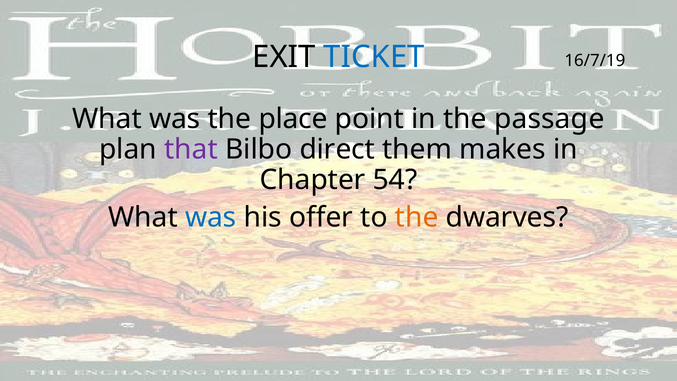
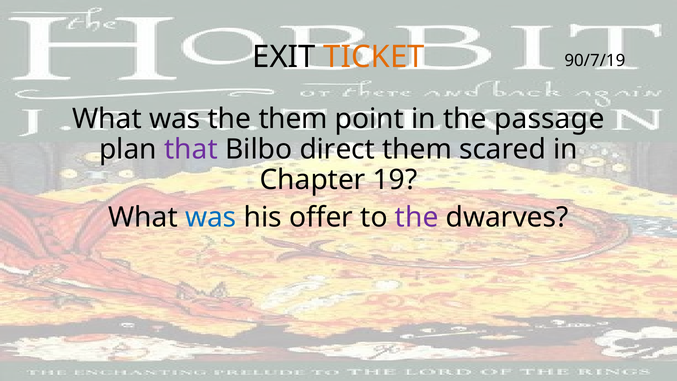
TICKET colour: blue -> orange (374, 57)
16/7/19: 16/7/19 -> 90/7/19 (595, 61)
the place: place -> them (293, 119)
makes: makes -> scared (503, 149)
54: 54 -> 19 (395, 180)
the colour: orange -> purple (417, 217)
